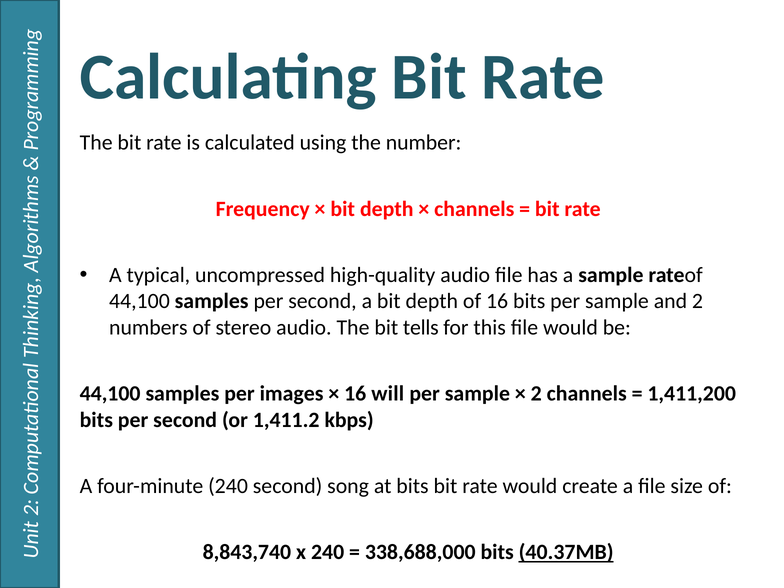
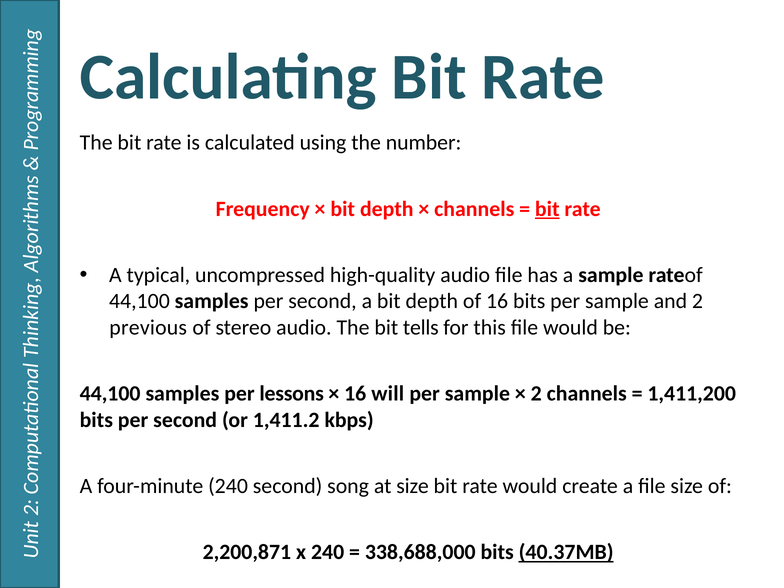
bit underline: none -> present (547, 209)
numbers: numbers -> previous (148, 327)
images: images -> lessons (292, 394)
at bits: bits -> size (413, 486)
8,843,740: 8,843,740 -> 2,200,871 (247, 552)
